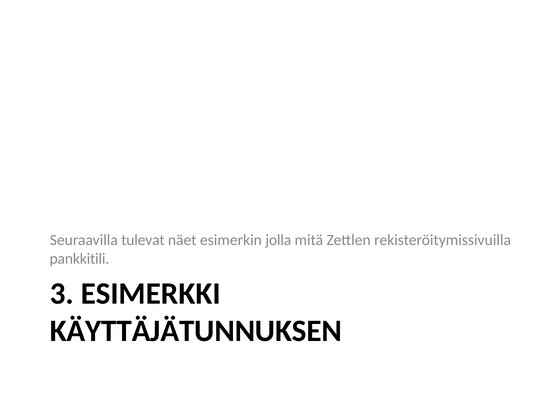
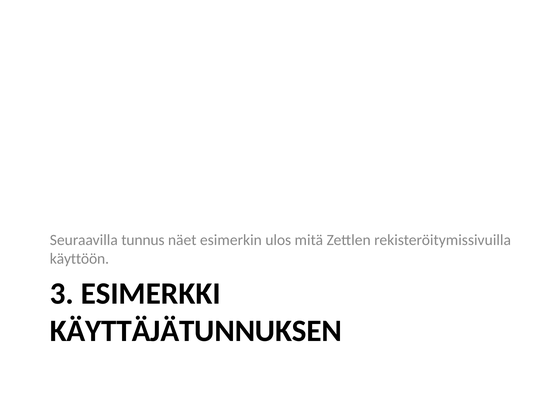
tulevat: tulevat -> tunnus (143, 240)
jolla: jolla -> ulos (278, 240)
pankkitili: pankkitili -> käyttöön (79, 259)
